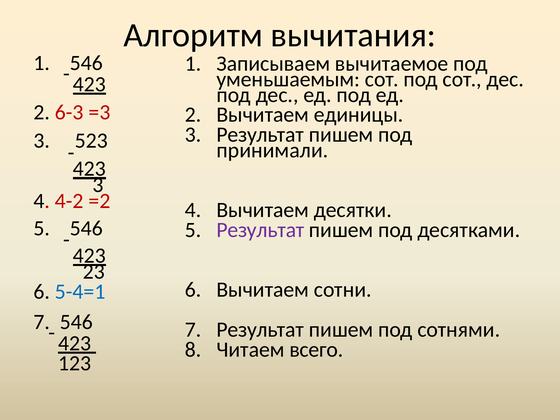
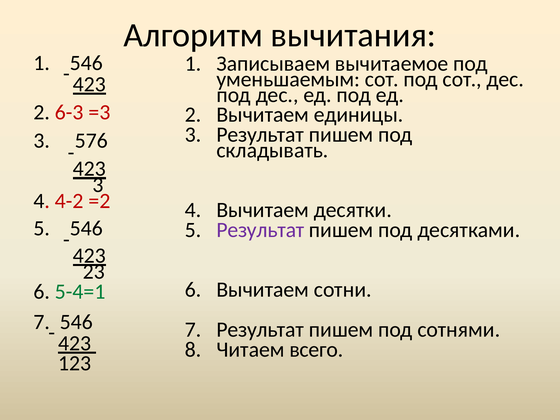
523: 523 -> 576 (91, 141)
принимали: принимали -> складывать (272, 150)
5-4=1 colour: blue -> green (80, 292)
